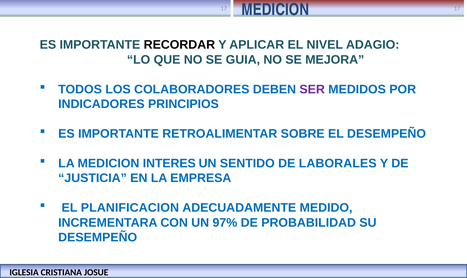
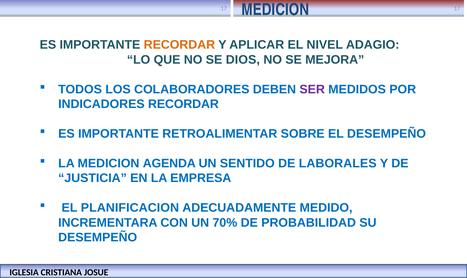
RECORDAR colour: black -> orange (179, 45)
GUIA: GUIA -> DIOS (243, 60)
INDICADORES PRINCIPIOS: PRINCIPIOS -> RECORDAR (183, 104)
INTERES: INTERES -> AGENDA (169, 163)
97%: 97% -> 70% (225, 223)
